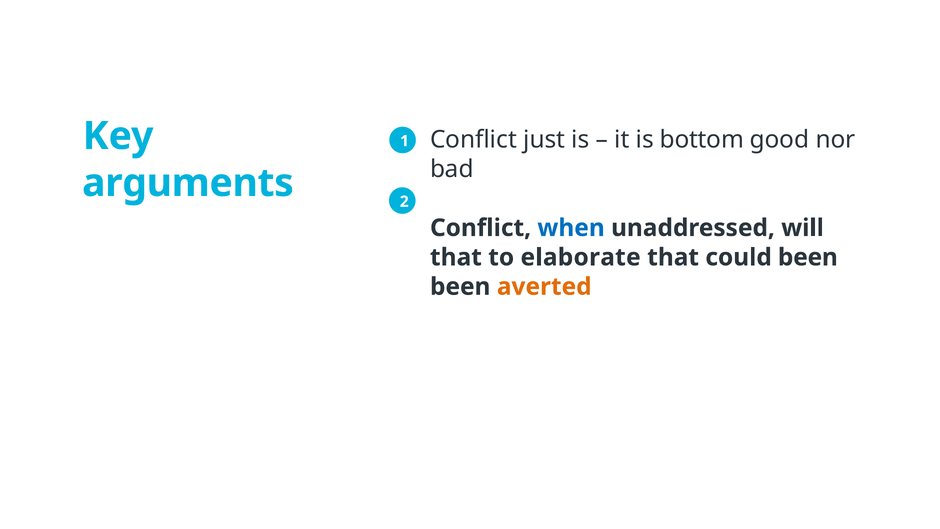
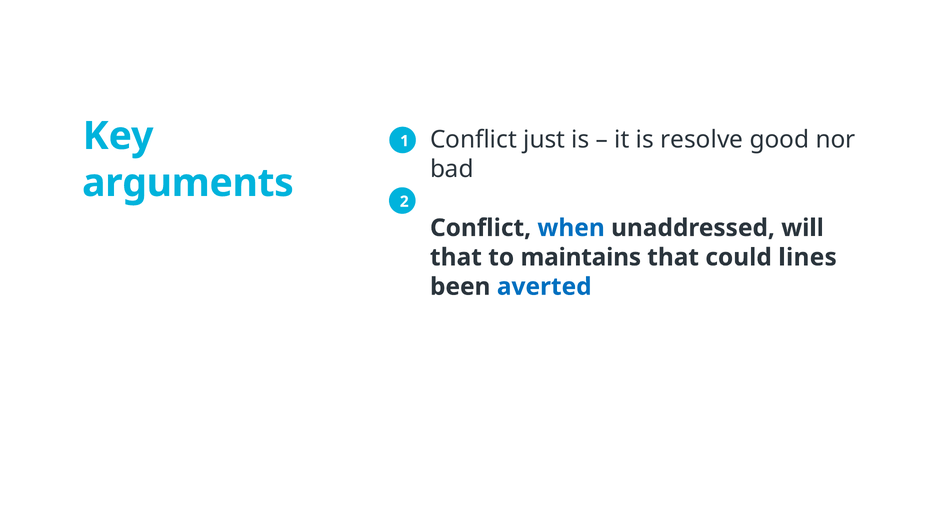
bottom: bottom -> resolve (702, 140)
elaborate: elaborate -> maintains (581, 257)
could been: been -> lines (808, 257)
averted colour: orange -> blue (544, 287)
